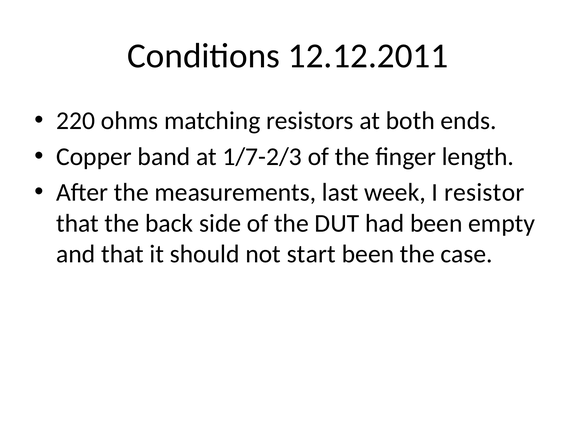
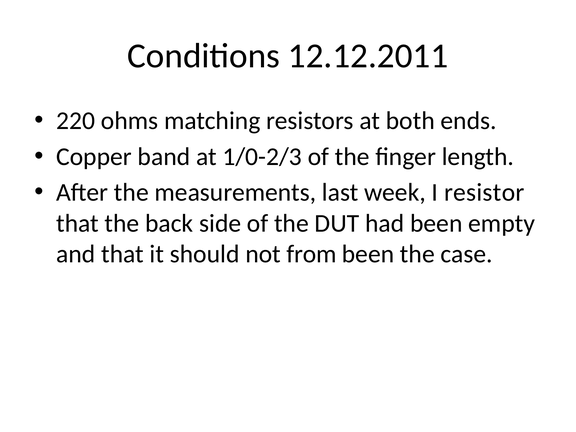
1/7-2/3: 1/7-2/3 -> 1/0-2/3 (262, 157)
start: start -> from (312, 254)
